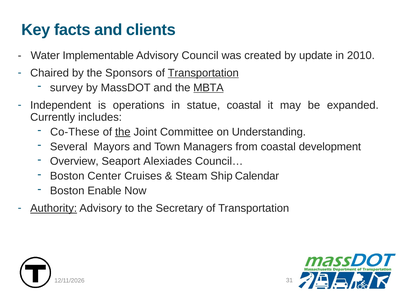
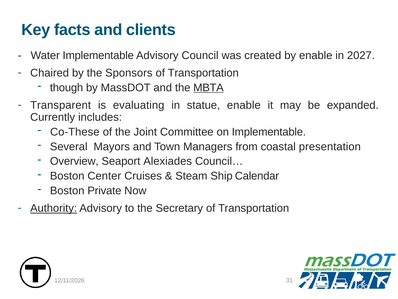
by update: update -> enable (316, 55)
2010: 2010 -> 2027 (361, 55)
Transportation underline: present -> none (203, 73)
survey: survey -> though (67, 88)
Independent: Independent -> Transparent (61, 105)
operations: operations -> evaluating (139, 105)
statue coastal: coastal -> enable (244, 105)
the underline: present -> none (123, 132)
on Understanding: Understanding -> Implementable (269, 132)
development: development -> presentation (330, 146)
Enable: Enable -> Private (104, 190)
